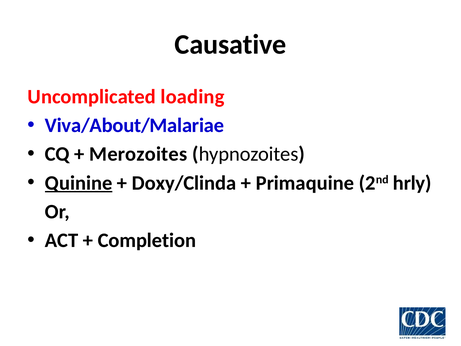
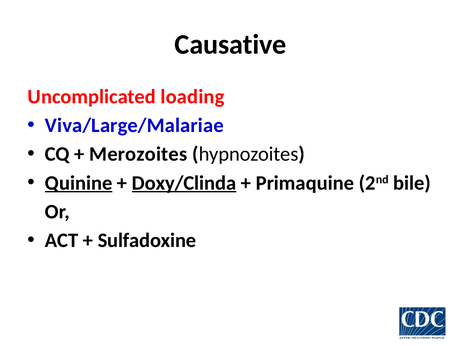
Viva/About/Malariae: Viva/About/Malariae -> Viva/Large/Malariae (134, 125)
Doxy/Clinda underline: none -> present (184, 183)
hrly: hrly -> bile (412, 183)
Completion: Completion -> Sulfadoxine (147, 240)
